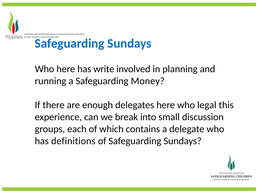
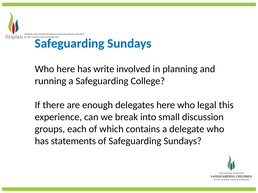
Money: Money -> College (148, 81)
definitions: definitions -> statements (73, 141)
